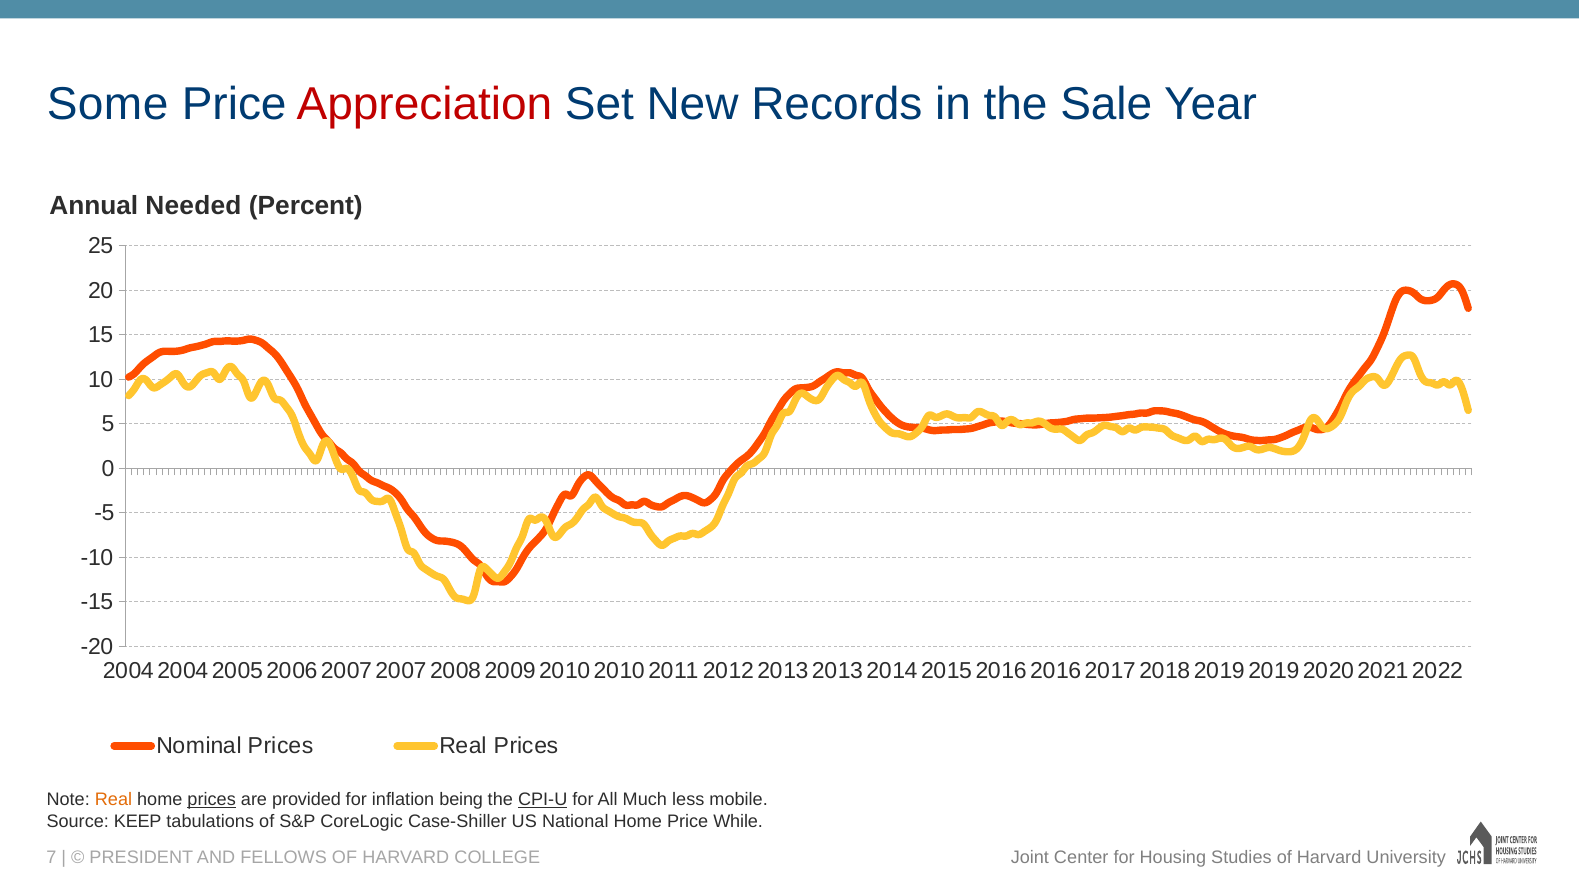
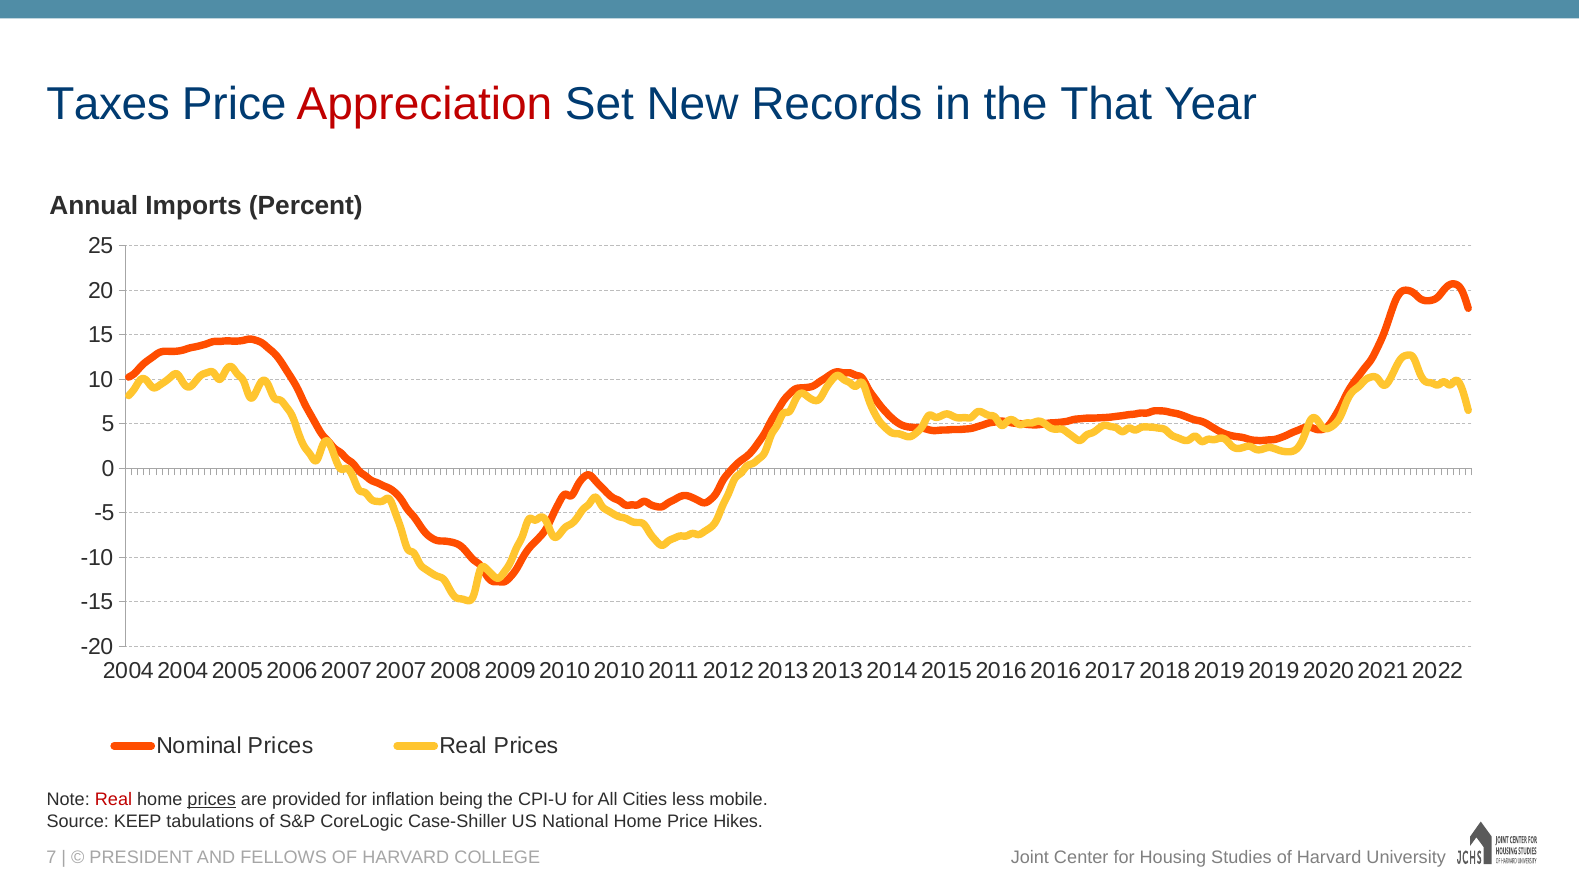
Some: Some -> Taxes (108, 105)
Sale: Sale -> That (1106, 105)
Needed: Needed -> Imports (194, 206)
Real colour: orange -> red (113, 799)
CPI-U underline: present -> none (543, 799)
Much: Much -> Cities (645, 799)
While: While -> Hikes (738, 821)
